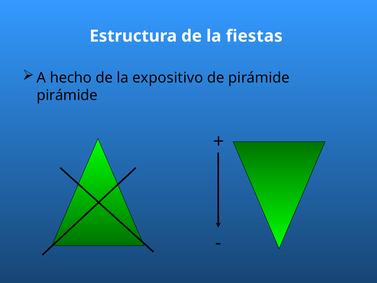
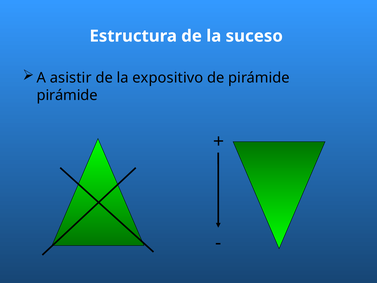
fiestas: fiestas -> suceso (254, 36)
hecho: hecho -> asistir (71, 78)
